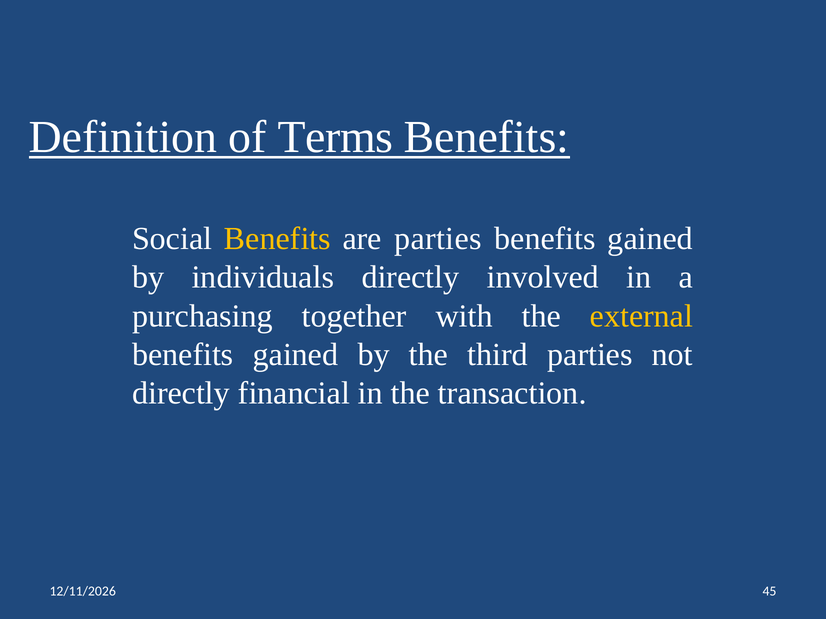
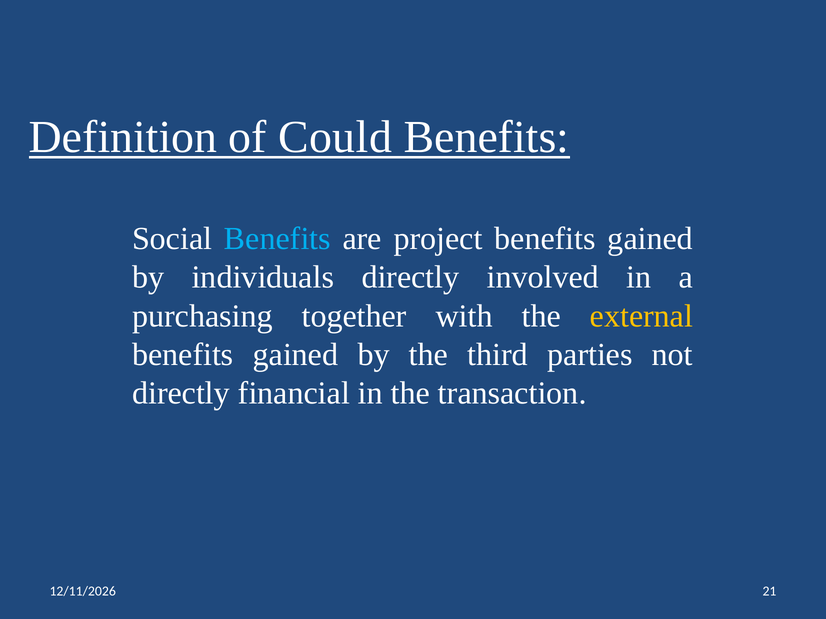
Terms: Terms -> Could (335, 137)
Benefits colour: yellow -> light blue (277, 239)
are parties: parties -> project (438, 239)
45: 45 -> 21 (769, 591)
